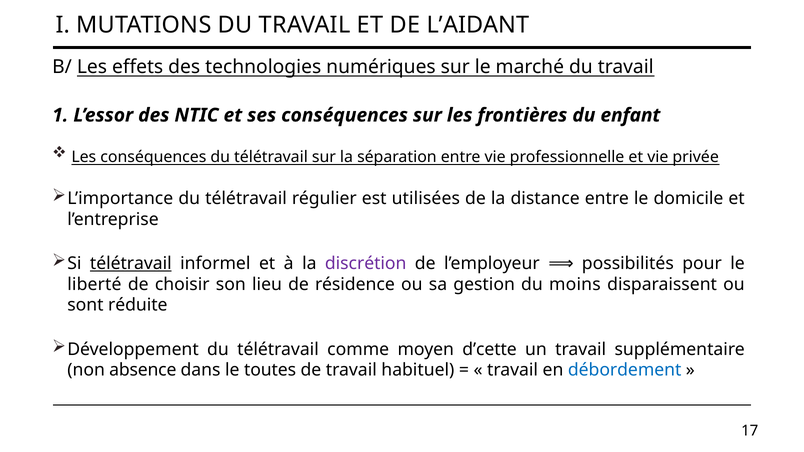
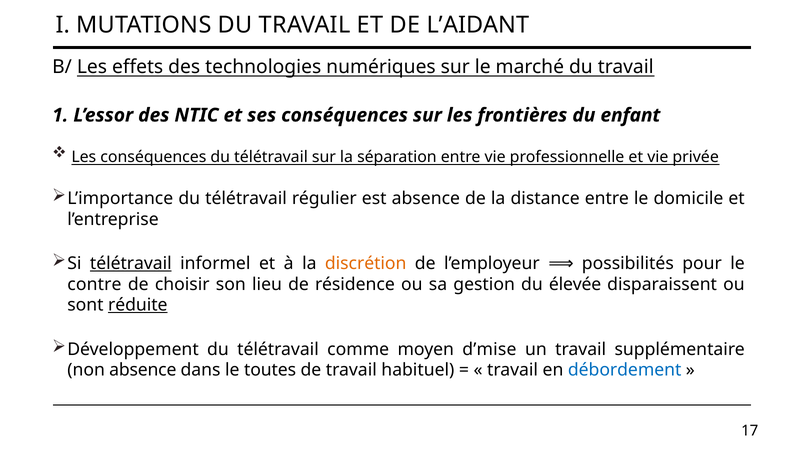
est utilisées: utilisées -> absence (426, 199)
discrétion colour: purple -> orange (366, 264)
liberté: liberté -> contre (94, 284)
moins: moins -> élevée (575, 284)
réduite underline: none -> present (138, 305)
d’cette: d’cette -> d’mise (489, 349)
